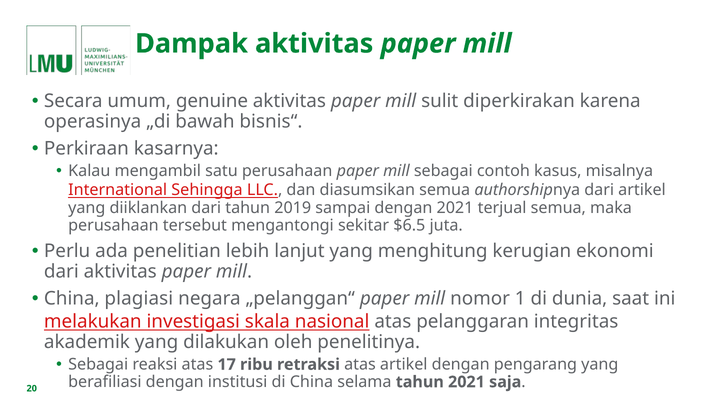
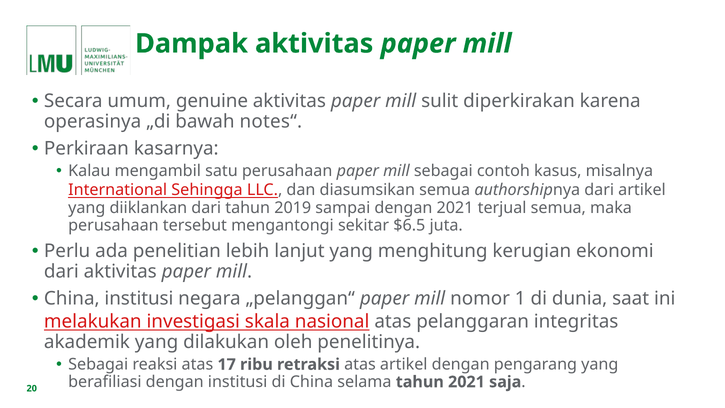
bisnis“: bisnis“ -> notes“ (271, 121)
China plagiasi: plagiasi -> institusi (139, 299)
